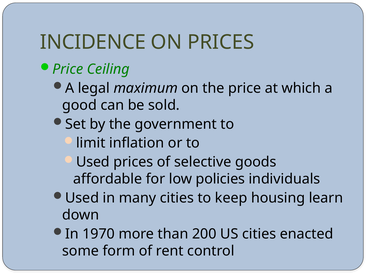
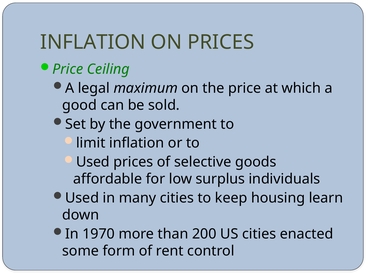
INCIDENCE: INCIDENCE -> INFLATION (93, 42)
policies: policies -> surplus (220, 179)
